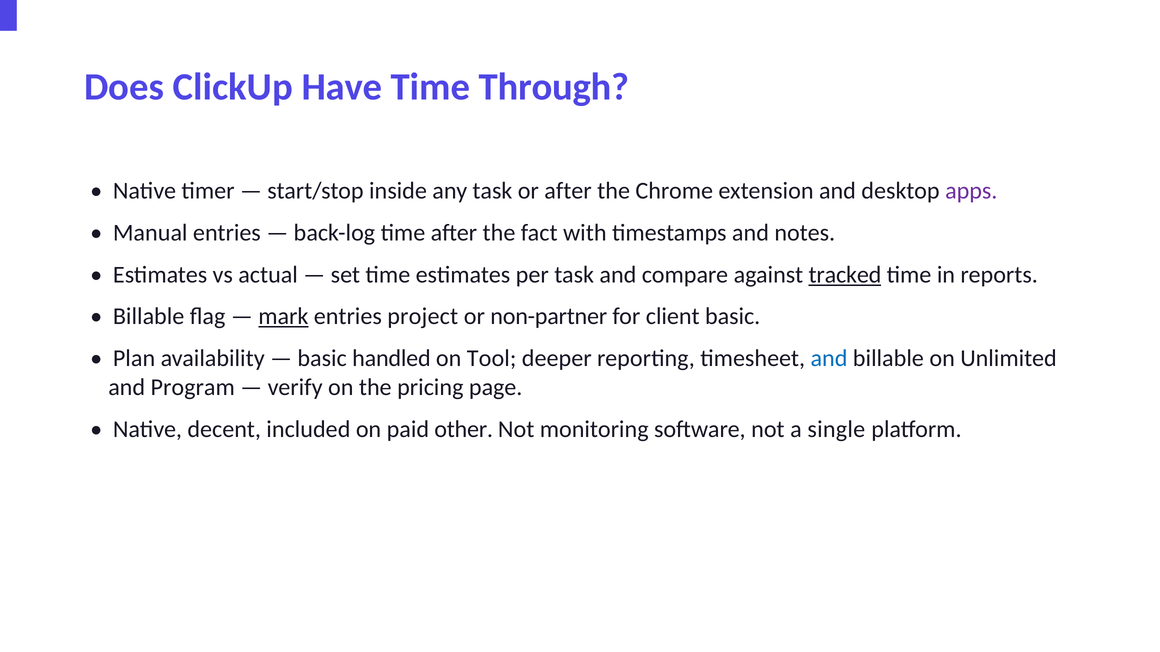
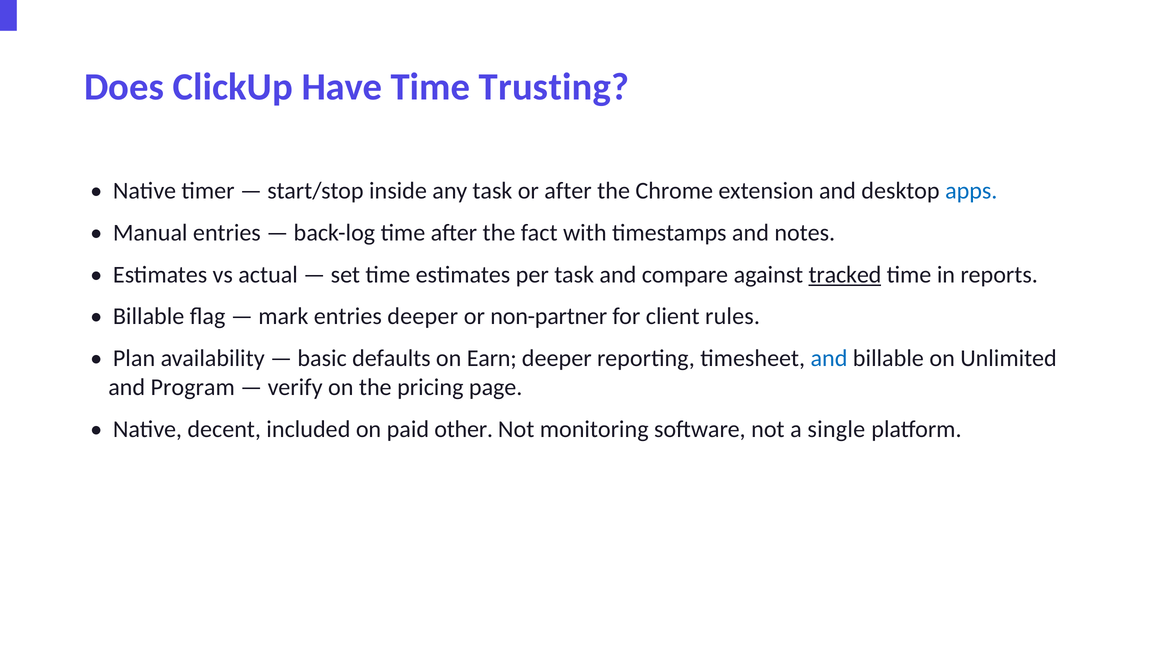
Through: Through -> Trusting (554, 87)
apps colour: purple -> blue (971, 191)
mark underline: present -> none (283, 317)
entries project: project -> deeper (423, 317)
client basic: basic -> rules (733, 317)
handled: handled -> defaults (391, 359)
Tool: Tool -> Earn (492, 359)
